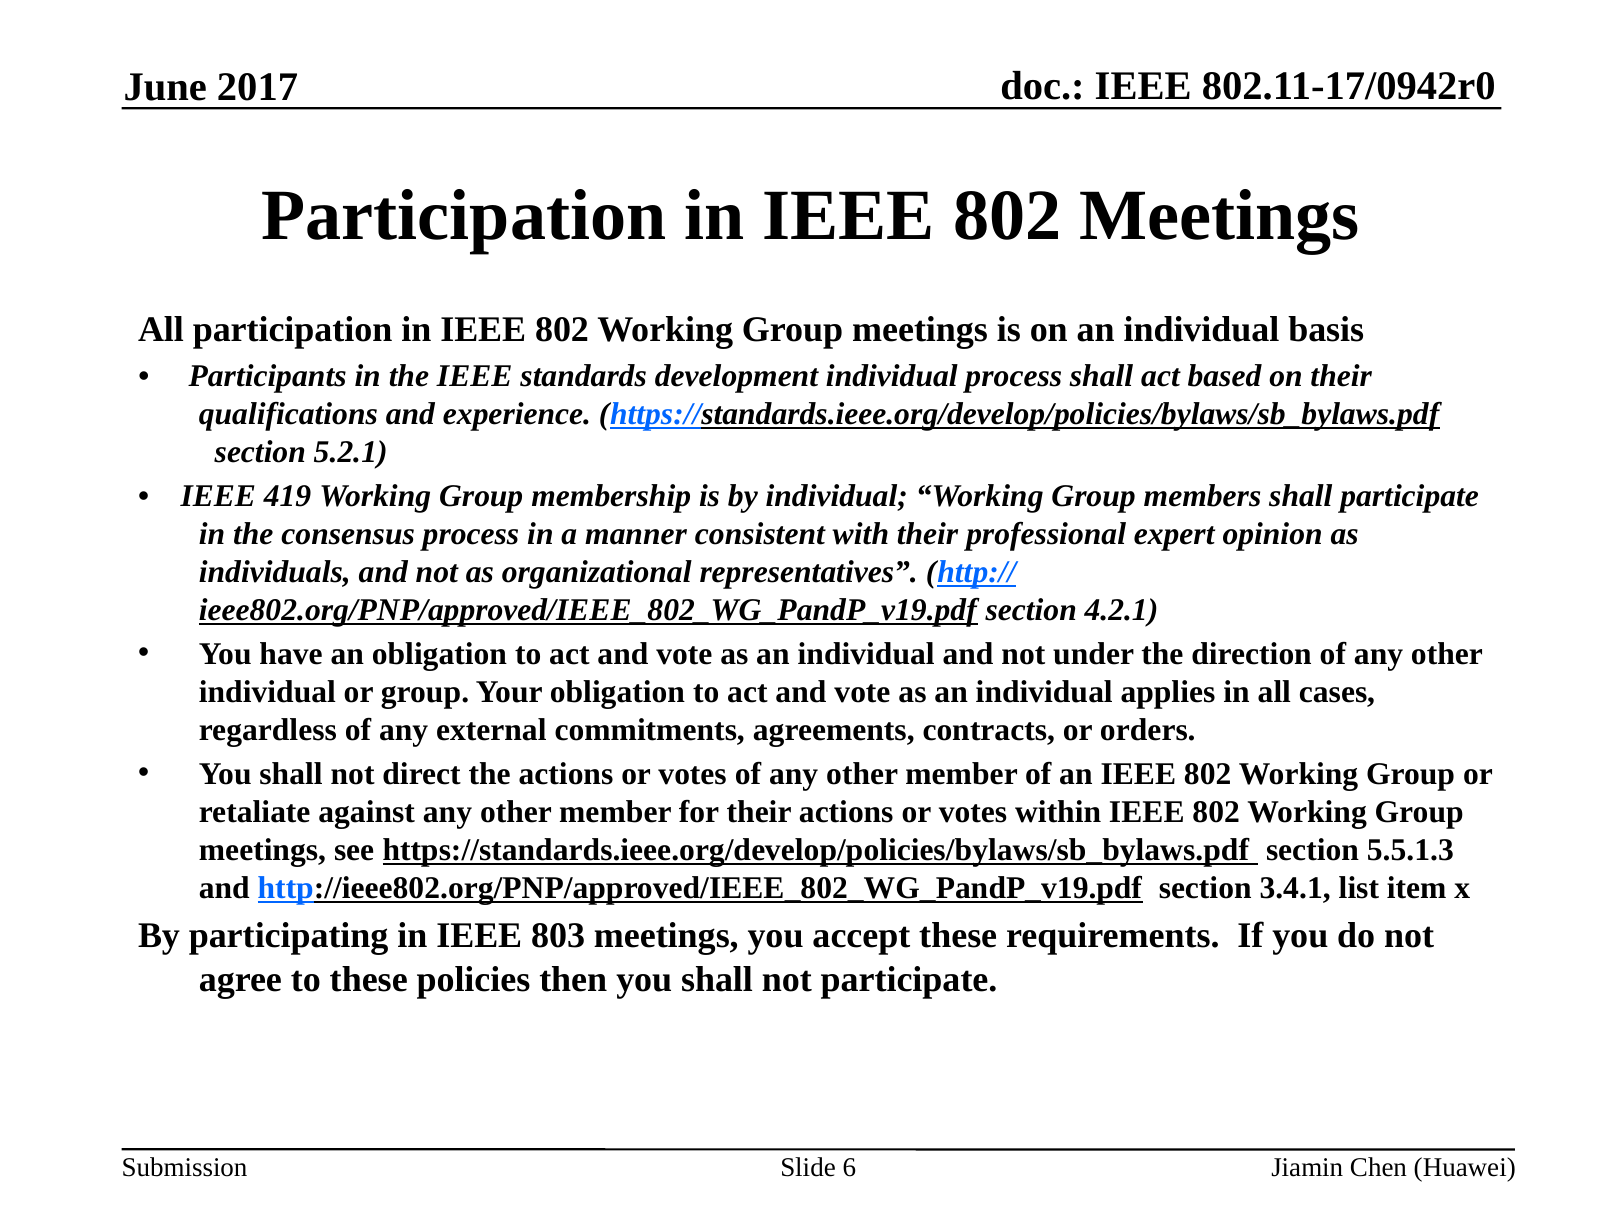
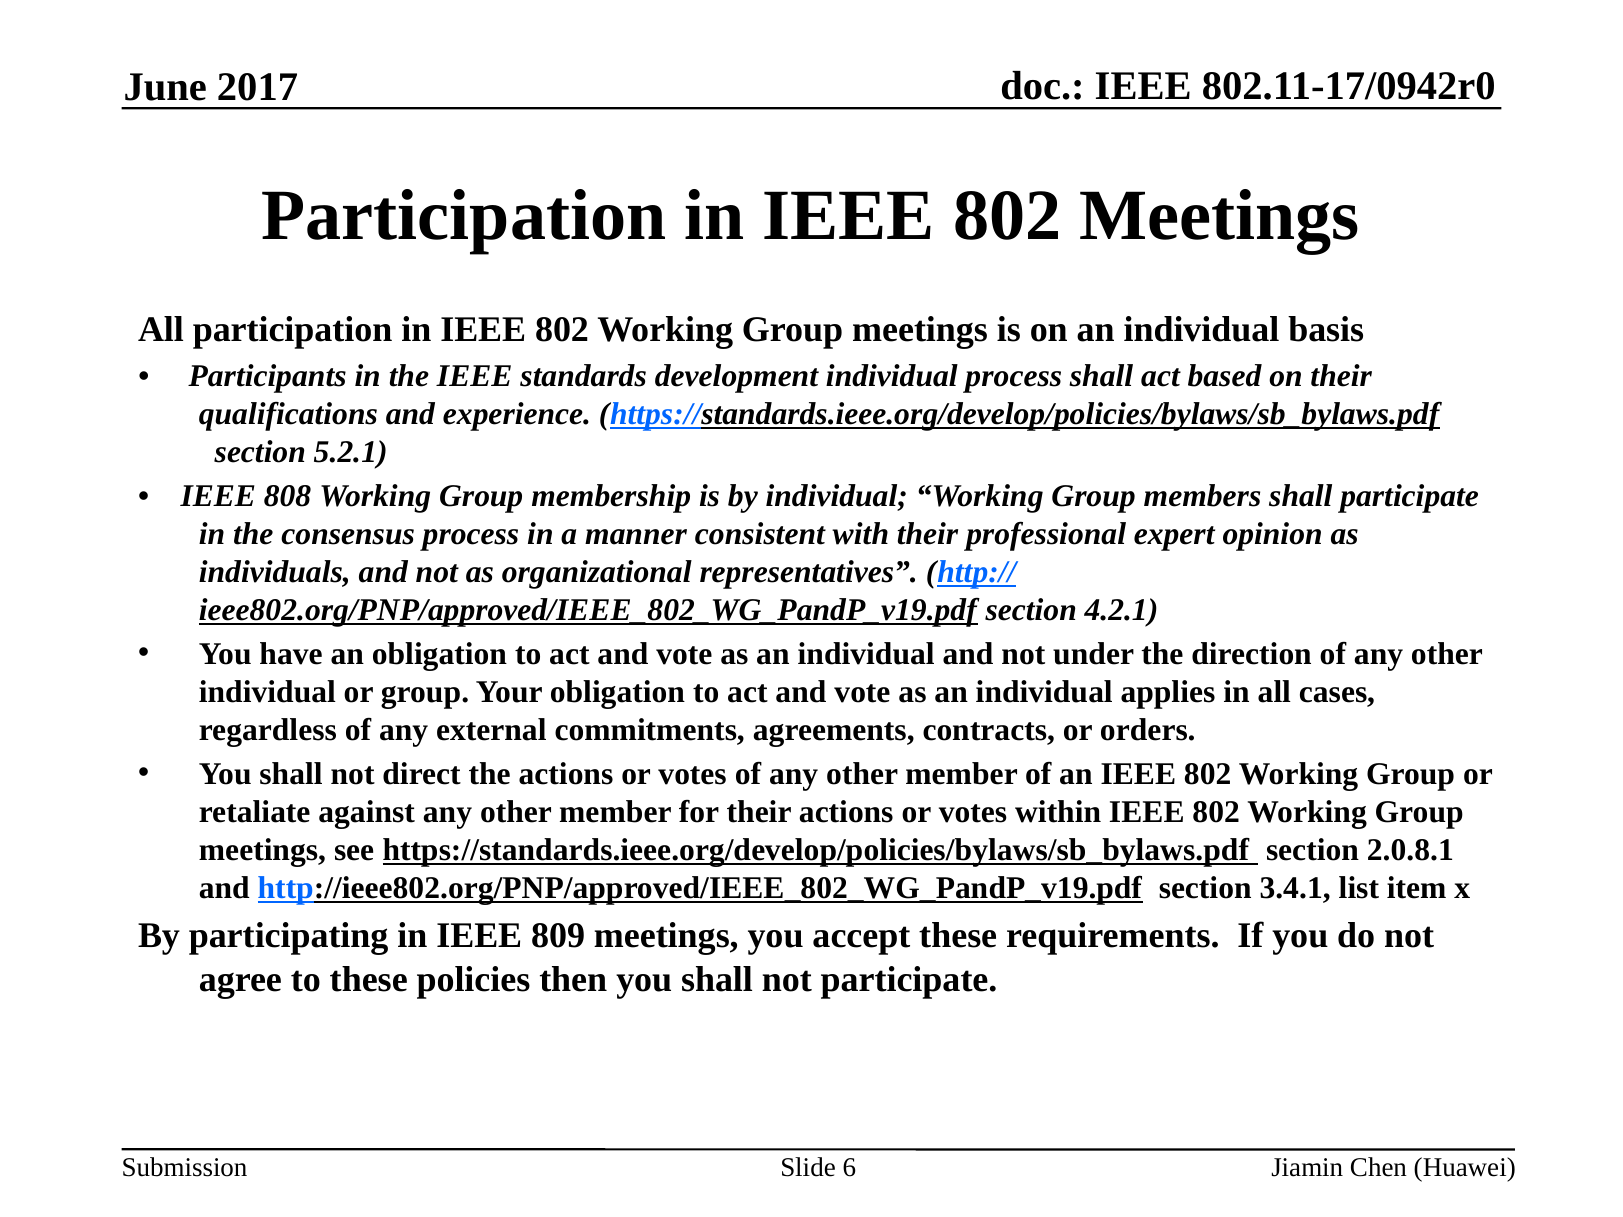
419: 419 -> 808 (287, 496)
5.5.1.3: 5.5.1.3 -> 2.0.8.1 (1410, 850)
803: 803 -> 809 (558, 936)
